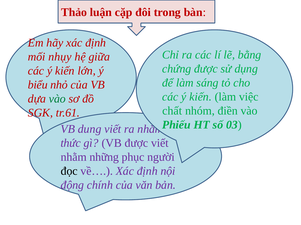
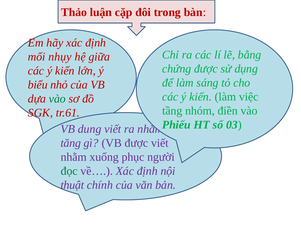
chất: chất -> tầng (172, 111)
thức: thức -> tăng (71, 144)
những: những -> xuống (104, 158)
đọc colour: black -> green (69, 172)
động: động -> thuật (72, 186)
